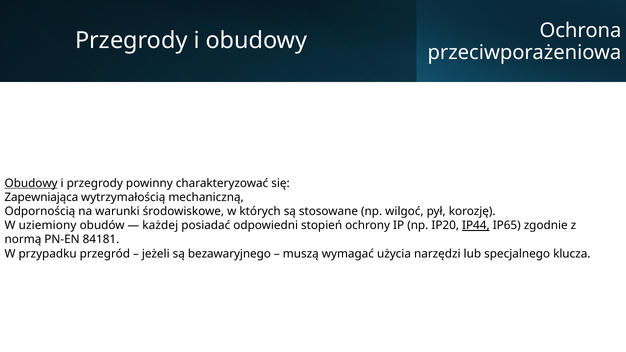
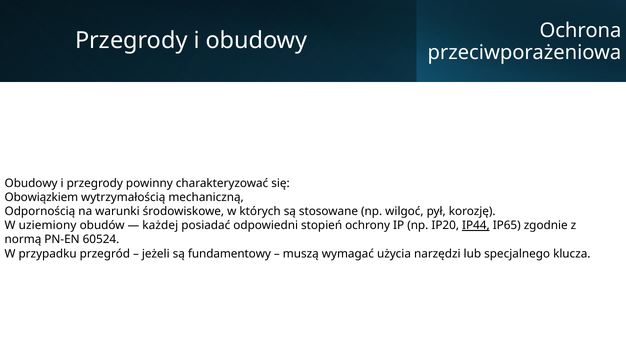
Obudowy underline: present -> none (31, 183)
Zapewniająca: Zapewniająca -> Obowiązkiem (41, 197)
84181: 84181 -> 60524 (101, 240)
bezawaryjnego: bezawaryjnego -> fundamentowy (229, 254)
